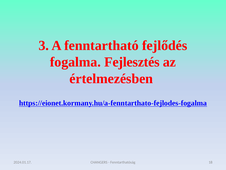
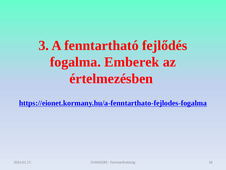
Fejlesztés: Fejlesztés -> Emberek (132, 62)
